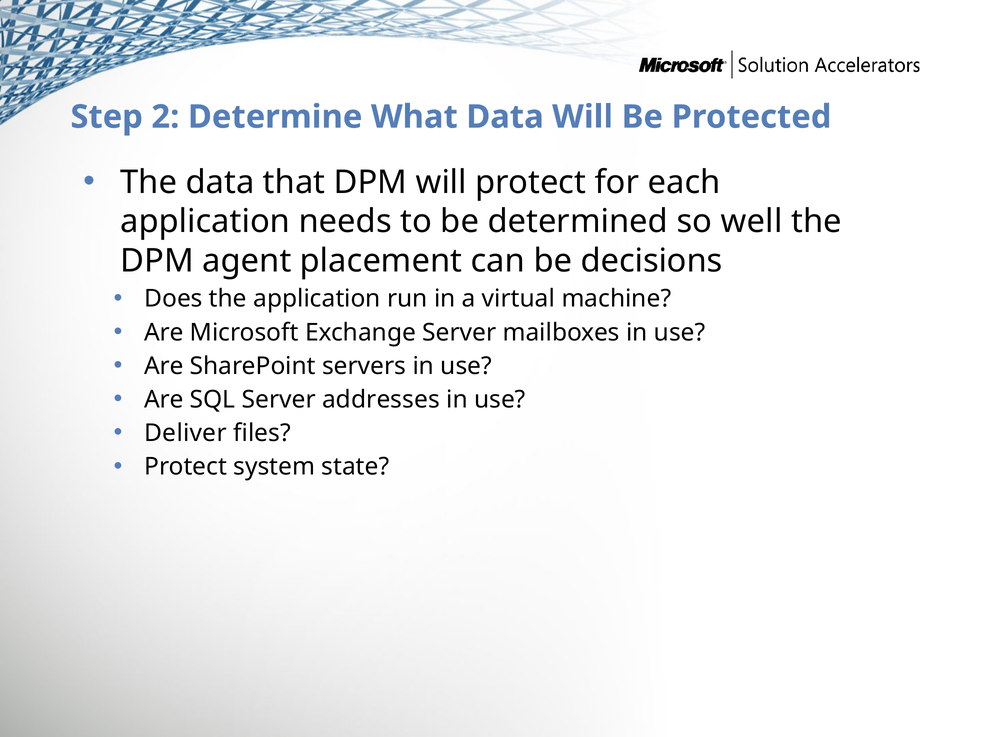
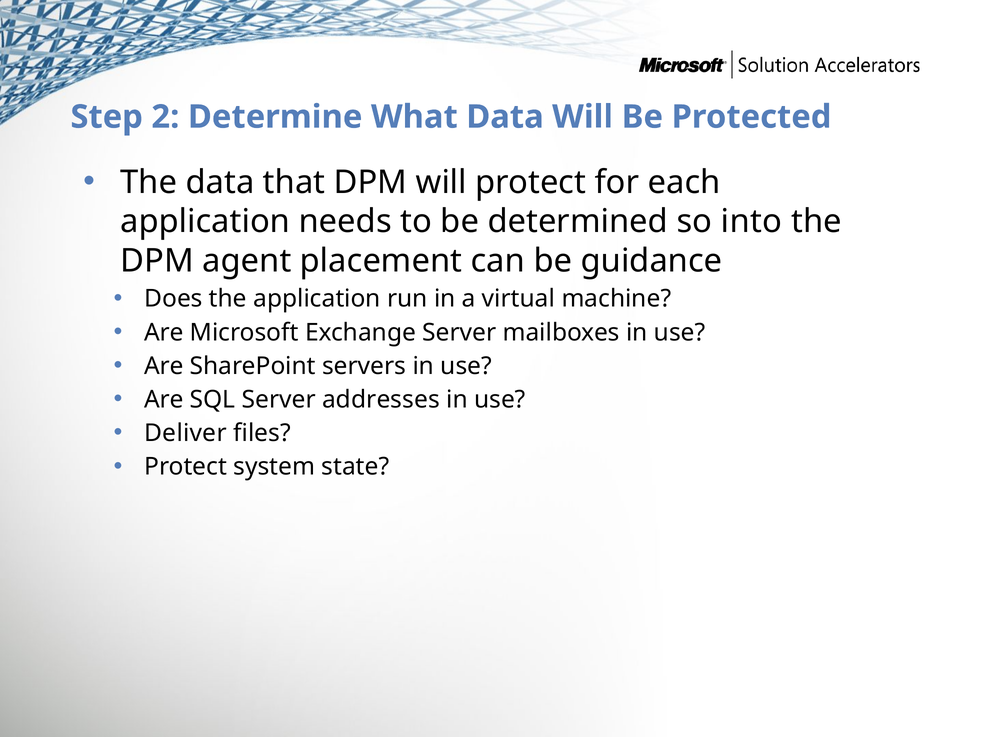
well: well -> into (752, 222)
decisions: decisions -> guidance (652, 261)
